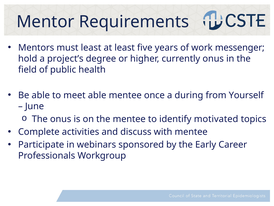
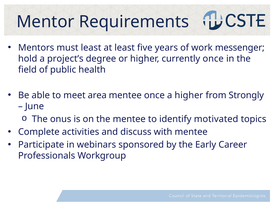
currently onus: onus -> once (213, 59)
meet able: able -> area (97, 95)
a during: during -> higher (189, 95)
Yourself: Yourself -> Strongly (246, 95)
